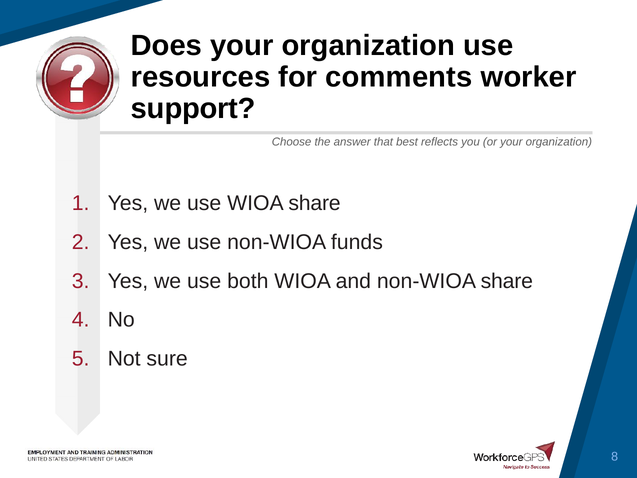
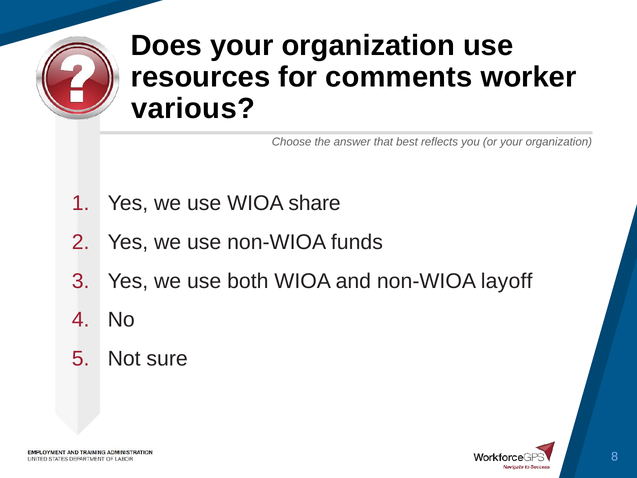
support: support -> various (193, 109)
non-WIOA share: share -> layoff (507, 281)
